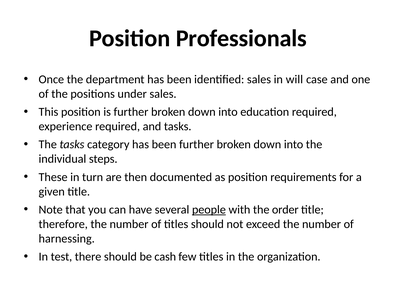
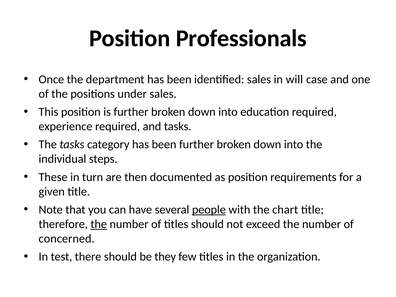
order: order -> chart (285, 210)
the underline: none -> present (99, 224)
harnessing: harnessing -> concerned (67, 239)
cash: cash -> they (165, 257)
